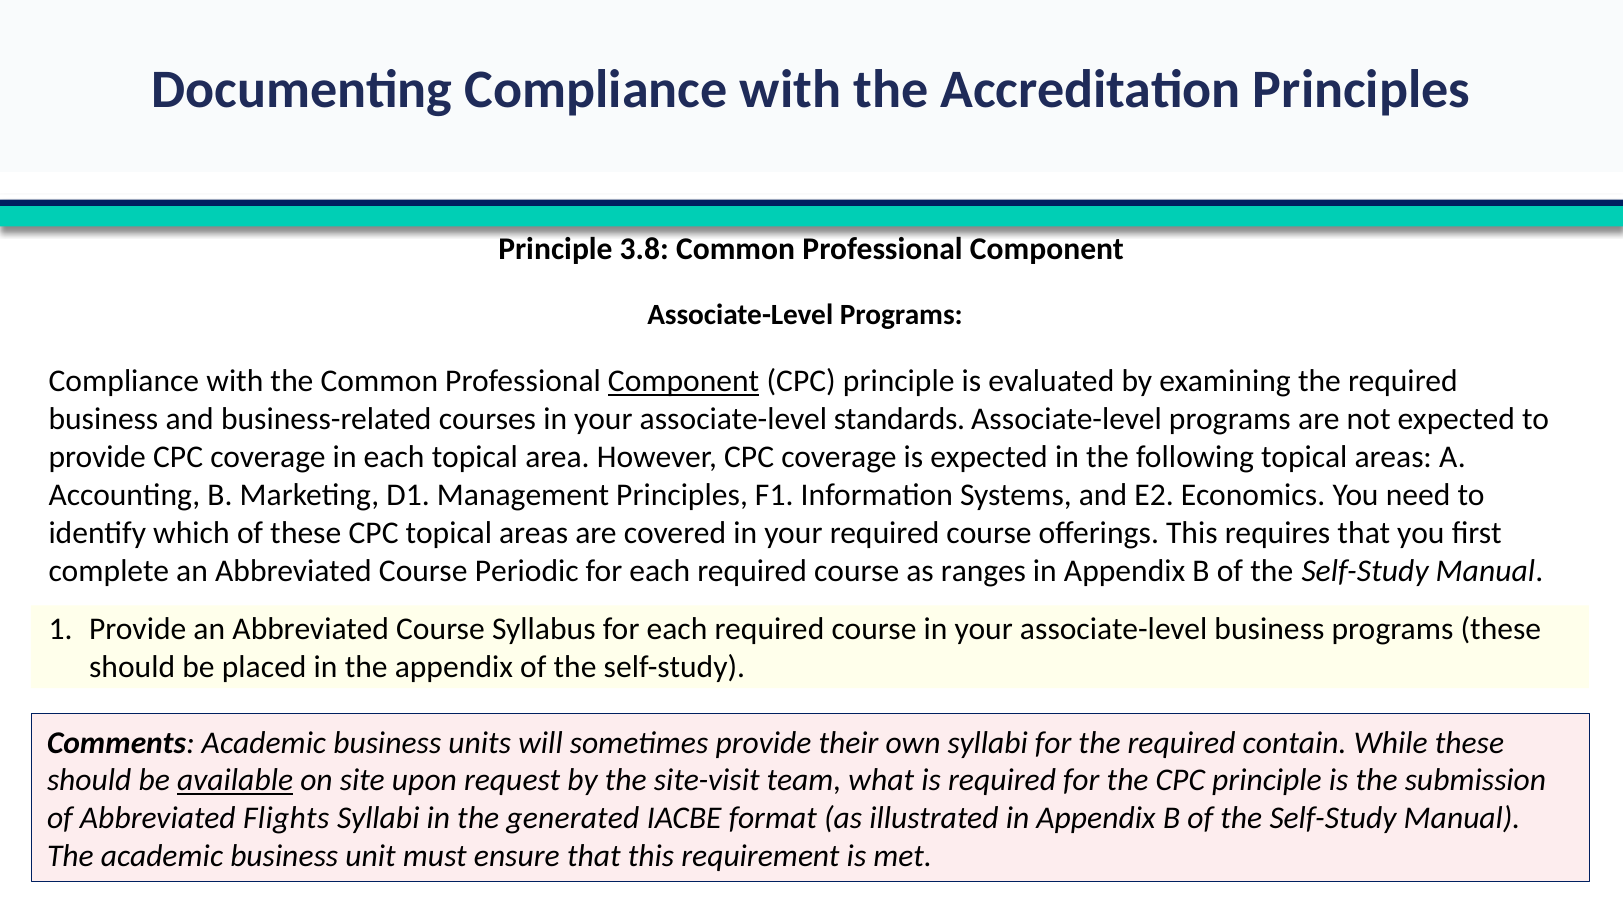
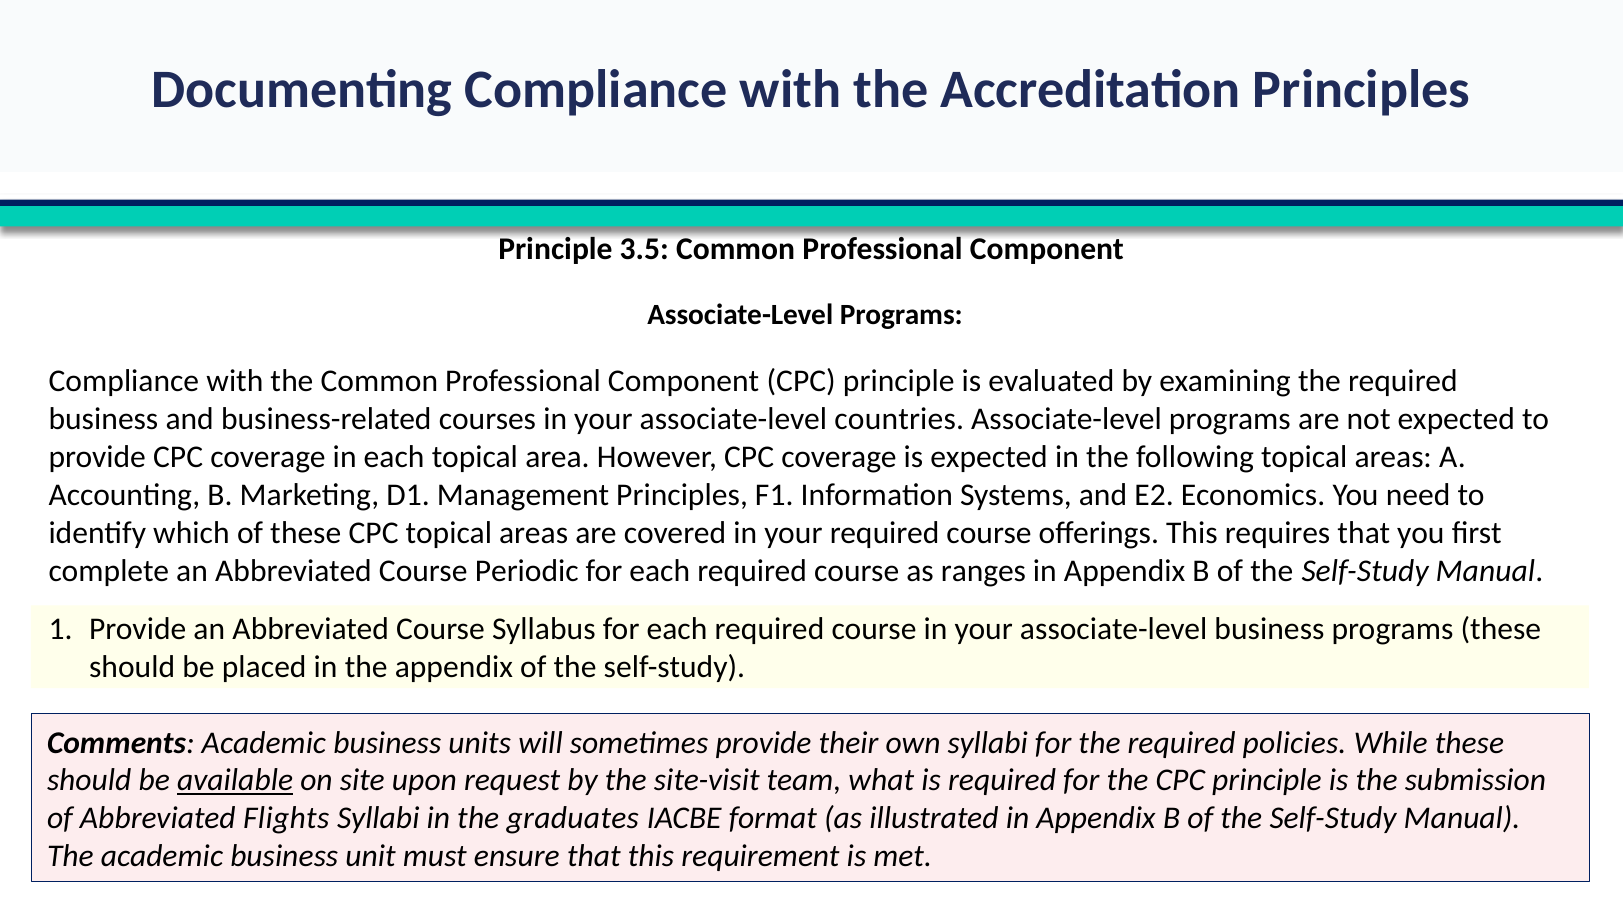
3.8: 3.8 -> 3.5 (644, 249)
Component underline: present -> none (684, 381)
standards: standards -> countries (899, 419)
contain: contain -> policies (1295, 743)
generated: generated -> graduates (573, 818)
